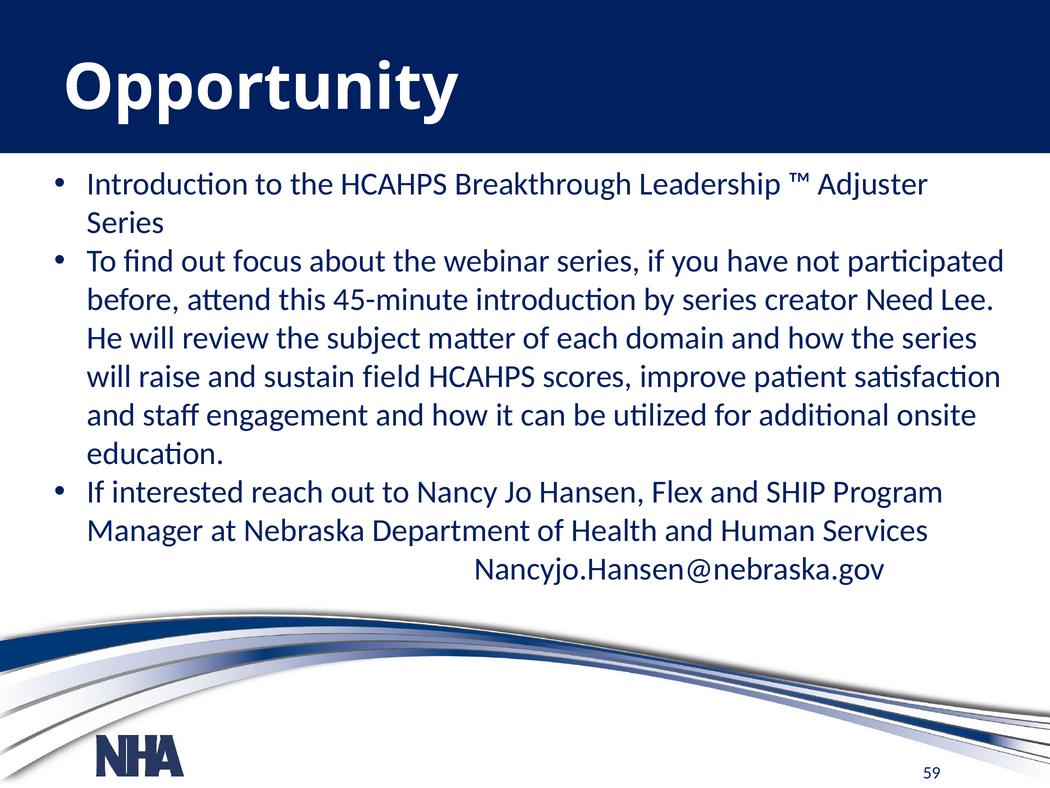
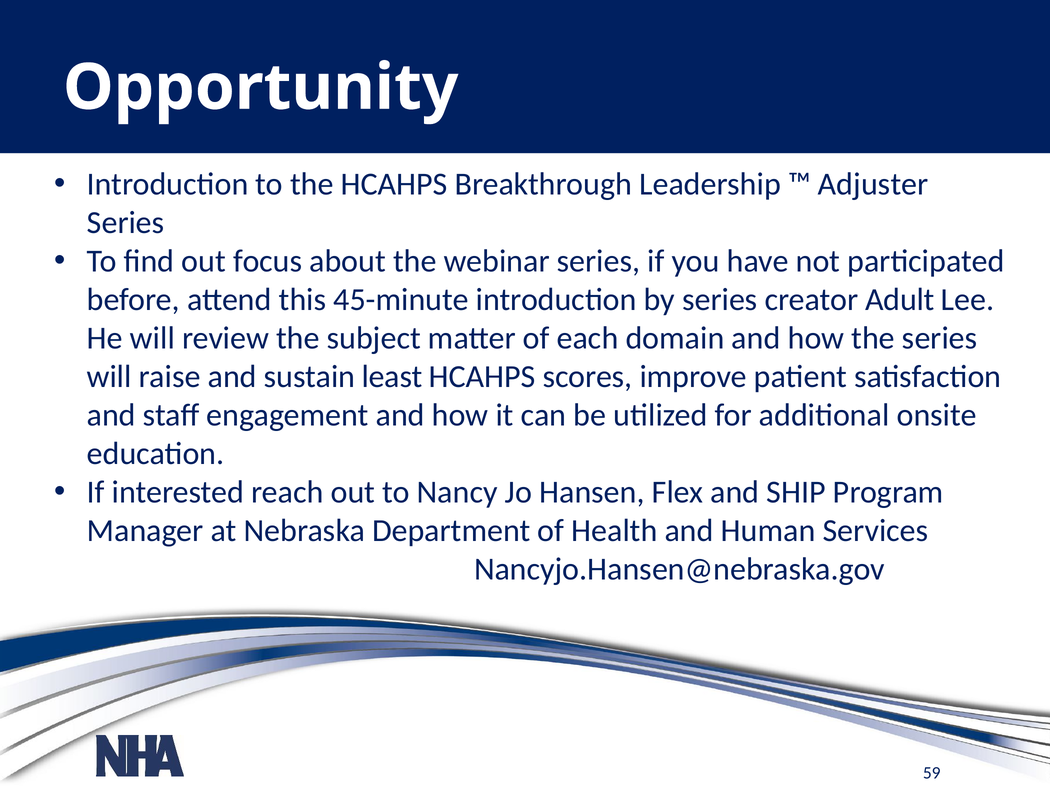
Need: Need -> Adult (900, 300)
field: field -> least (392, 377)
